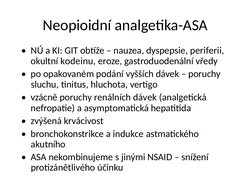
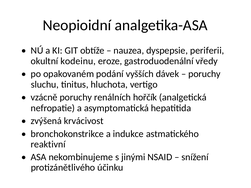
renálních dávek: dávek -> hořčík (145, 97)
akutního: akutního -> reaktivní (48, 145)
